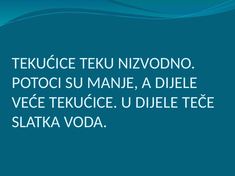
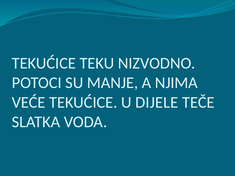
A DIJELE: DIJELE -> NJIMA (176, 83)
